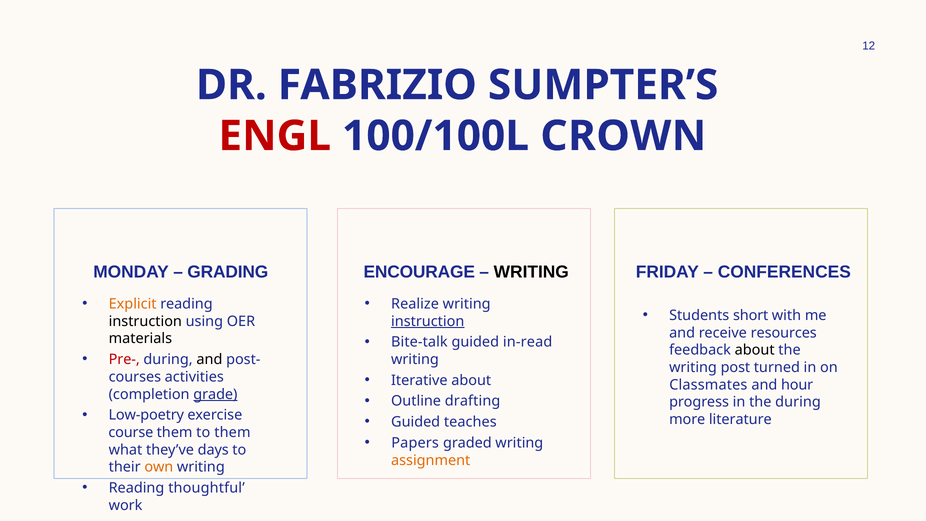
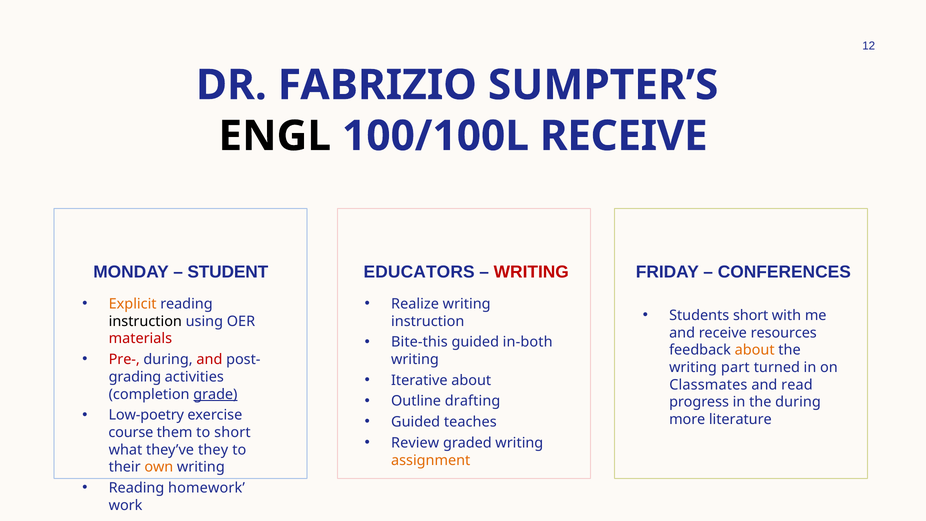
ENGL colour: red -> black (275, 136)
100/100L CROWN: CROWN -> RECEIVE (624, 136)
GRADING: GRADING -> STUDENT (228, 272)
ENCOURAGE: ENCOURAGE -> EDUCATORS (419, 272)
WRITING colour: black -> red (531, 272)
instruction underline: present -> none (428, 321)
materials colour: black -> red (140, 339)
Bite-talk: Bite-talk -> Bite-this (419, 342)
in-read: in-read -> in-both (528, 342)
about colour: black -> orange (755, 350)
and colour: black -> red (209, 359)
post: post -> part (735, 367)
courses: courses -> grading (135, 377)
hour: hour -> read (797, 385)
to them: them -> short (232, 432)
Papers: Papers -> Review (415, 443)
days: days -> they (213, 450)
thoughtful: thoughtful -> homework (207, 488)
